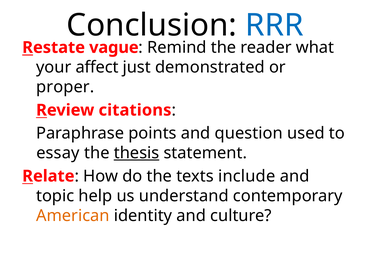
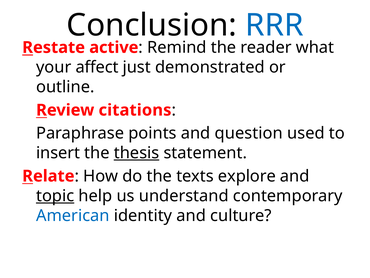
vague: vague -> active (114, 47)
proper: proper -> outline (65, 87)
essay: essay -> insert (58, 153)
include: include -> explore (247, 176)
topic underline: none -> present (55, 196)
American colour: orange -> blue (73, 215)
